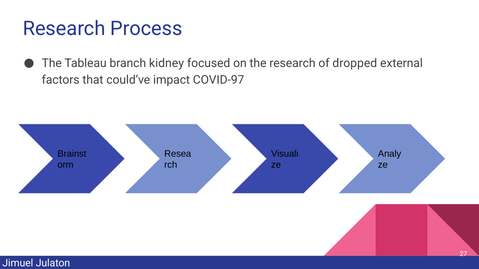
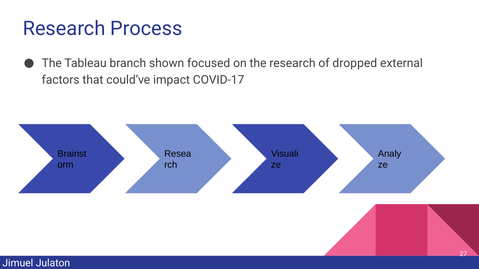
kidney: kidney -> shown (167, 63)
COVID-97: COVID-97 -> COVID-17 (219, 80)
